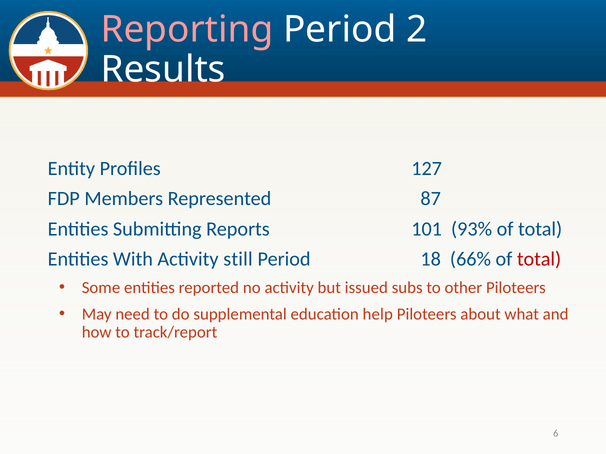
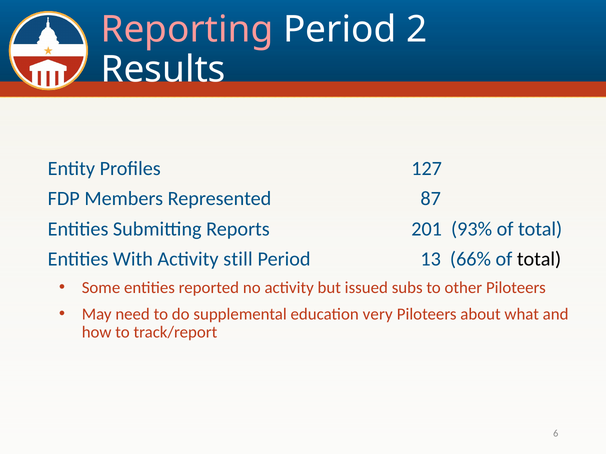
101: 101 -> 201 (427, 229)
18: 18 -> 13 (431, 259)
total colour: red -> black (539, 259)
help: help -> very (378, 314)
